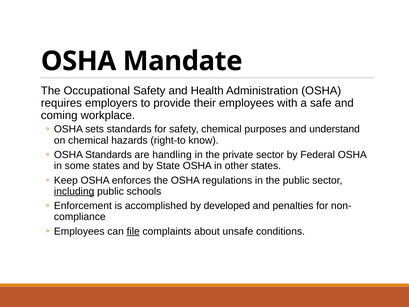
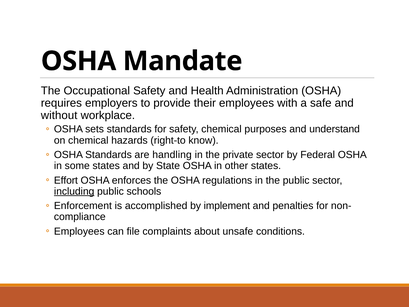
coming: coming -> without (59, 115)
Keep: Keep -> Effort (66, 180)
developed: developed -> implement (227, 206)
file underline: present -> none (133, 231)
